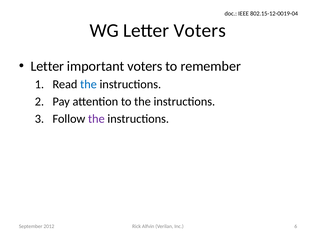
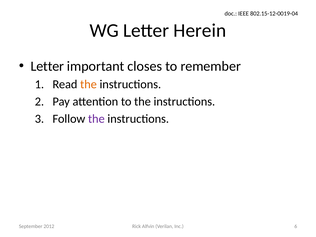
Letter Voters: Voters -> Herein (200, 31)
important voters: voters -> closes (145, 66)
the colour: blue -> orange (88, 84)
